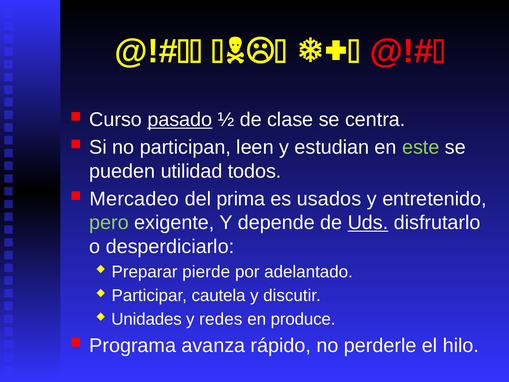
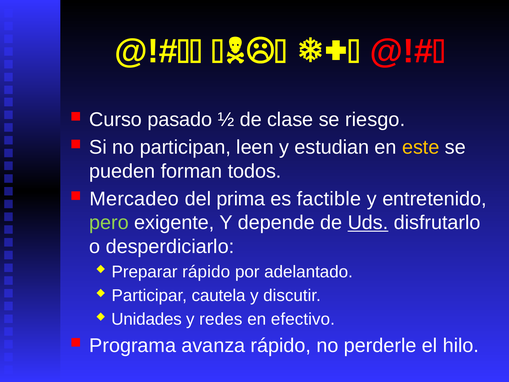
pasado underline: present -> none (180, 120)
centra: centra -> riesgo (375, 120)
este colour: light green -> yellow (421, 147)
utilidad: utilidad -> forman (191, 171)
usados: usados -> factible (329, 199)
Preparar pierde: pierde -> rápido (206, 272)
produce: produce -> efectivo (303, 319)
